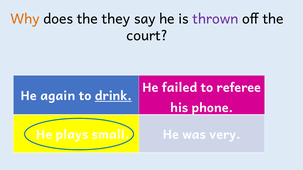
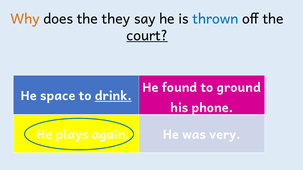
thrown colour: purple -> blue (215, 19)
court underline: none -> present (147, 36)
failed: failed -> found (180, 88)
referee: referee -> ground (239, 88)
again: again -> space (58, 96)
small: small -> again (111, 135)
